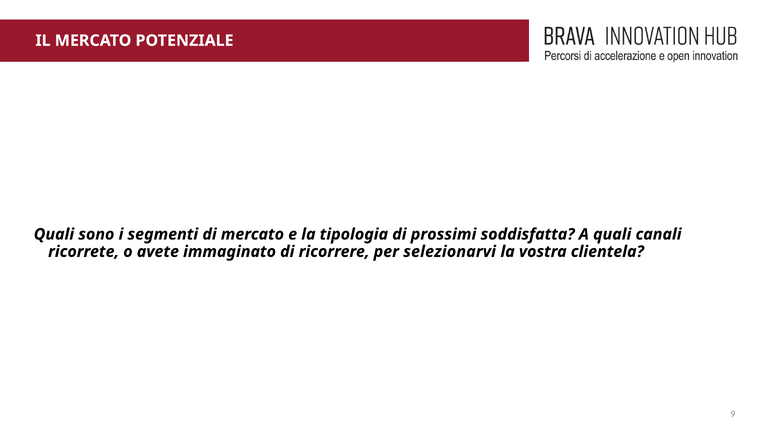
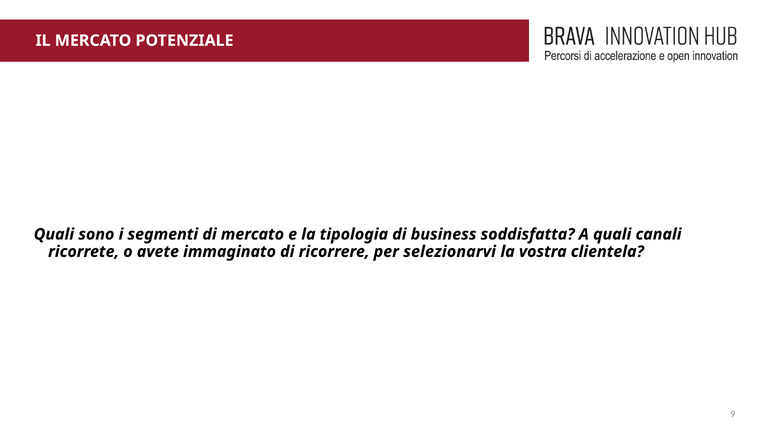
prossimi: prossimi -> business (444, 234)
